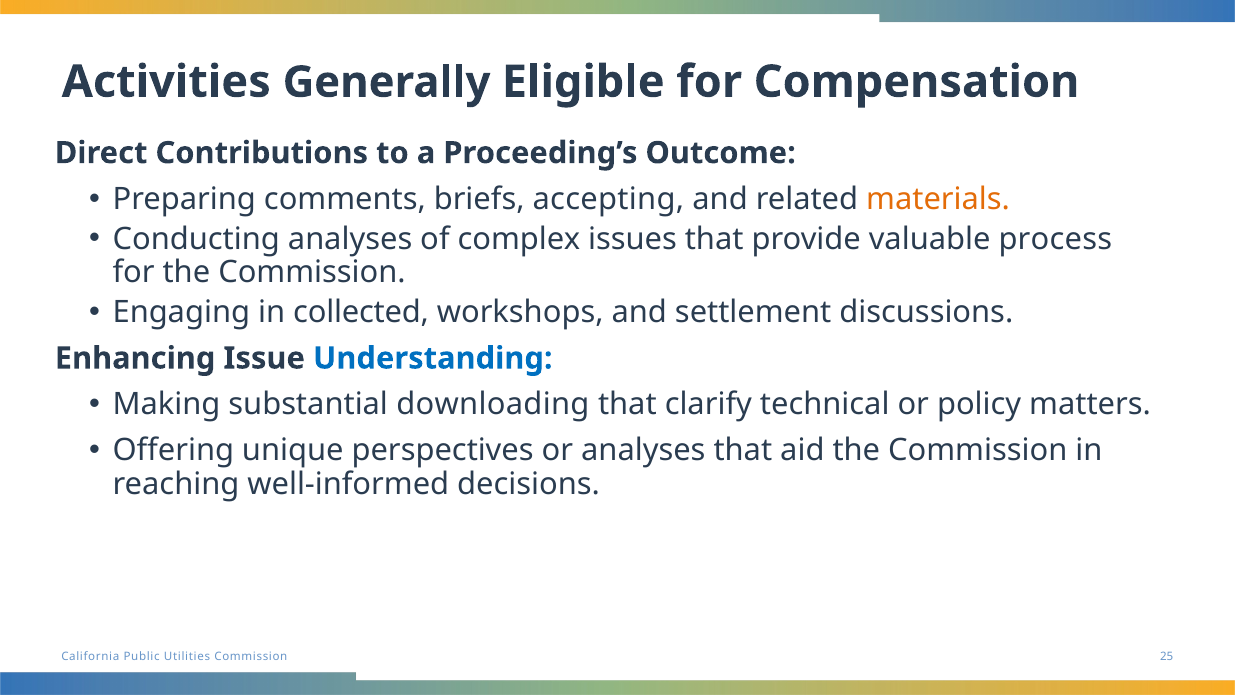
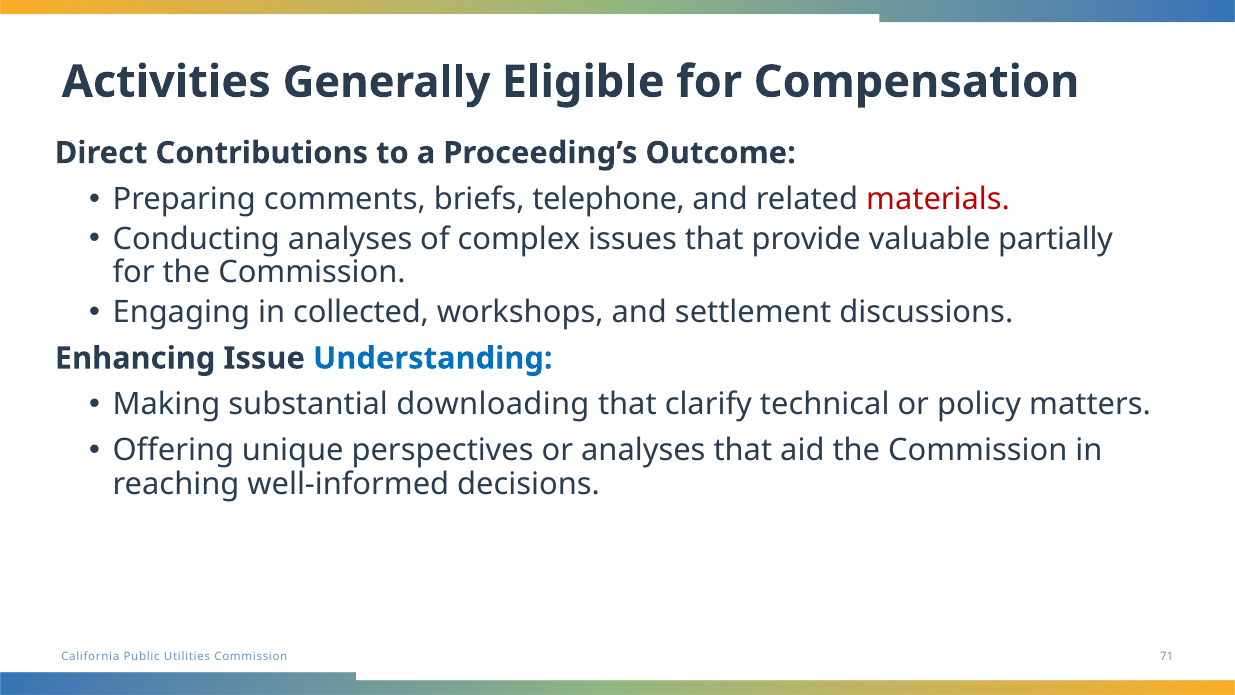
accepting: accepting -> telephone (609, 199)
materials colour: orange -> red (938, 199)
process: process -> partially (1056, 239)
25: 25 -> 71 (1167, 656)
